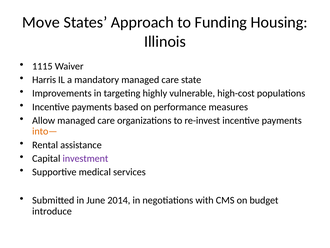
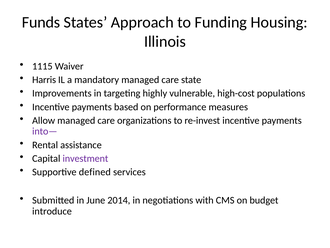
Move: Move -> Funds (41, 22)
into— colour: orange -> purple (45, 131)
medical: medical -> defined (95, 172)
